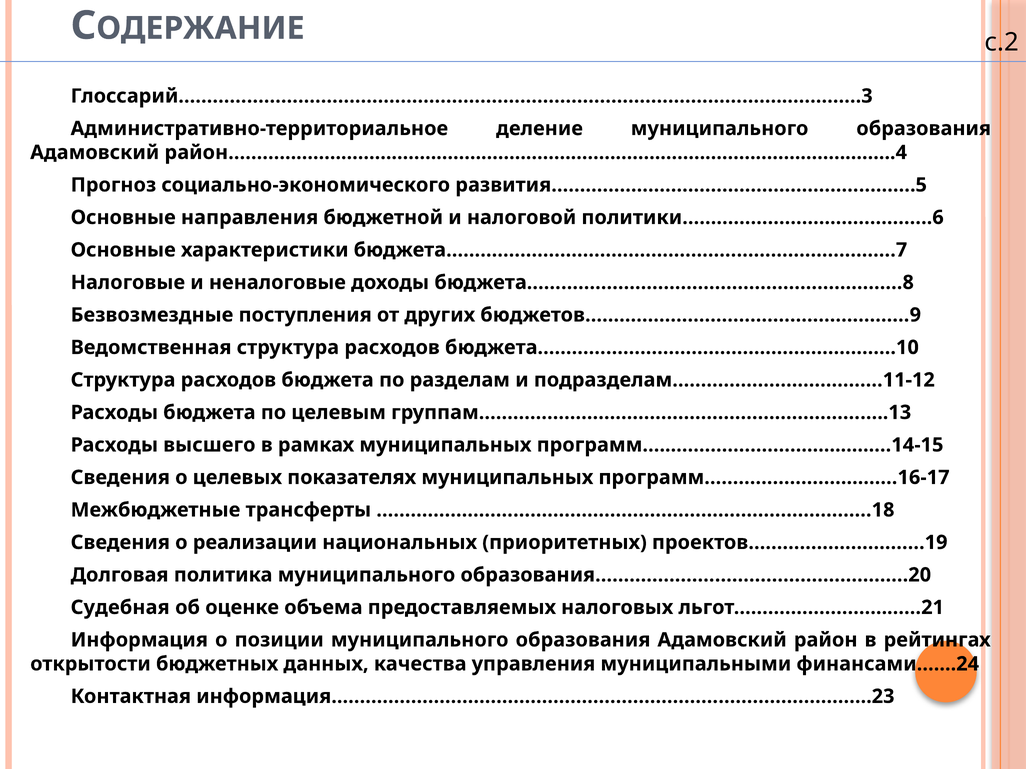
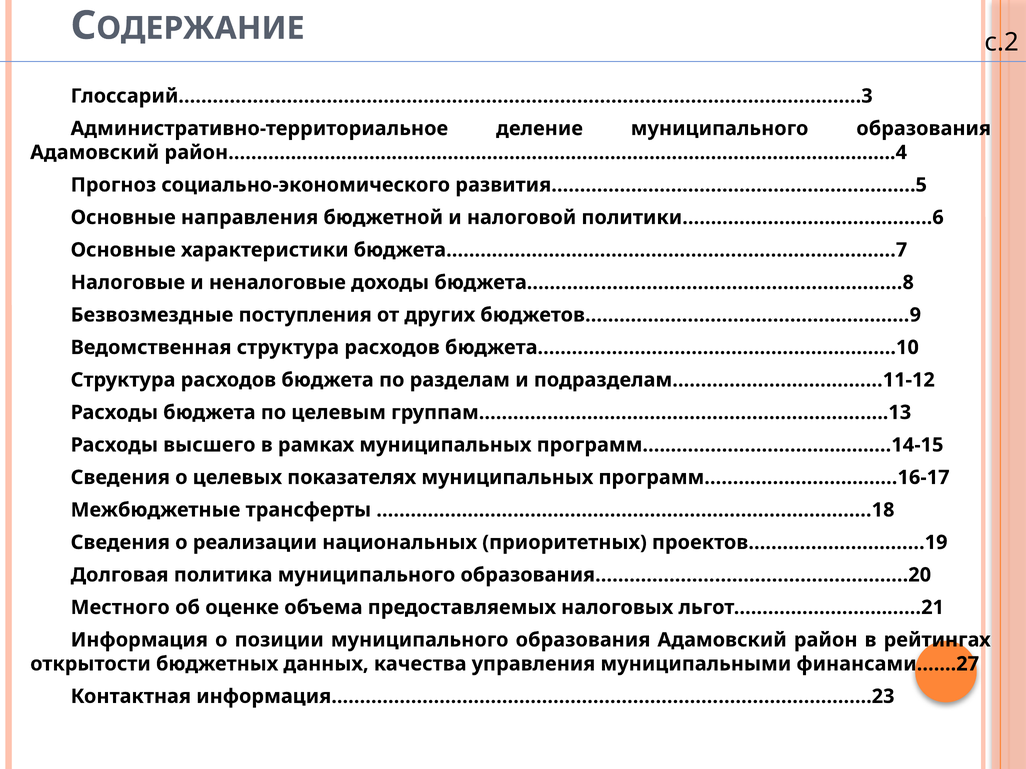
Судебная: Судебная -> Местного (120, 608)
финансами…....24: финансами…....24 -> финансами…....27 (888, 664)
